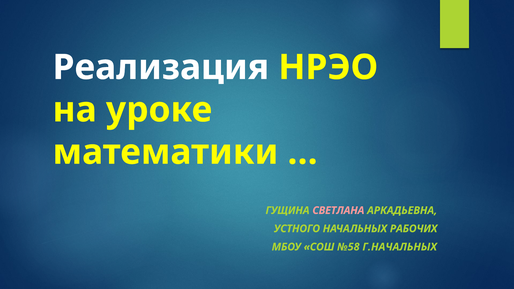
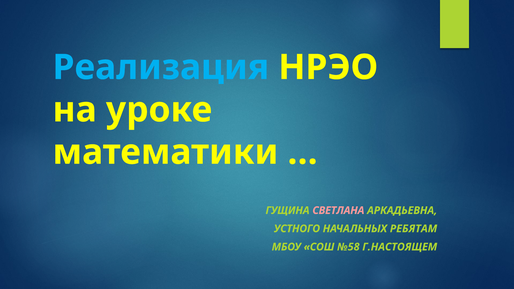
Реализация colour: white -> light blue (161, 67)
РАБОЧИХ: РАБОЧИХ -> РЕБЯТАМ (413, 229)
Г.НАЧАЛЬНЫХ: Г.НАЧАЛЬНЫХ -> Г.НАСТОЯЩЕМ (400, 247)
